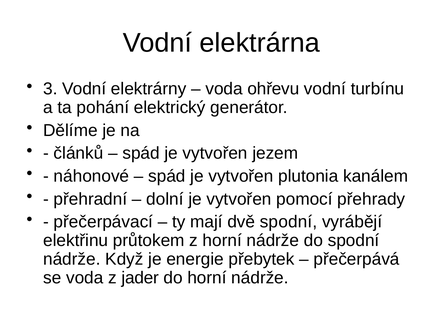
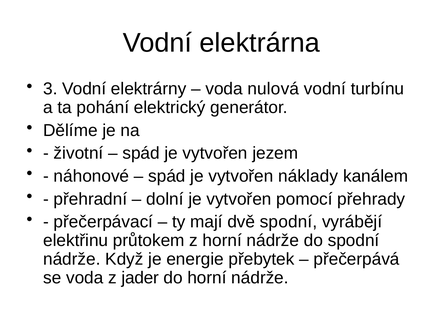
ohřevu: ohřevu -> nulová (273, 89)
článků: článků -> životní (79, 153)
plutonia: plutonia -> náklady (308, 176)
